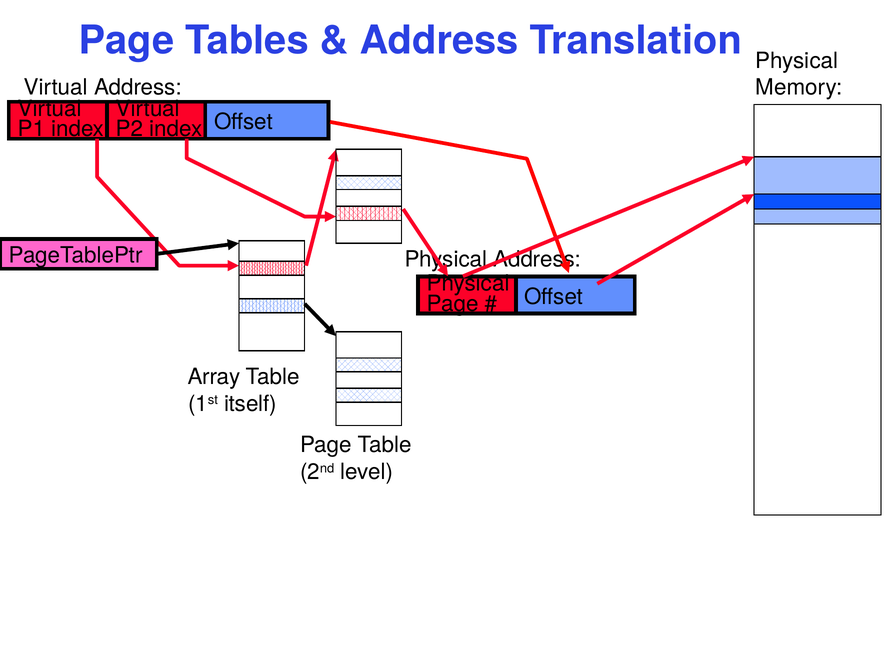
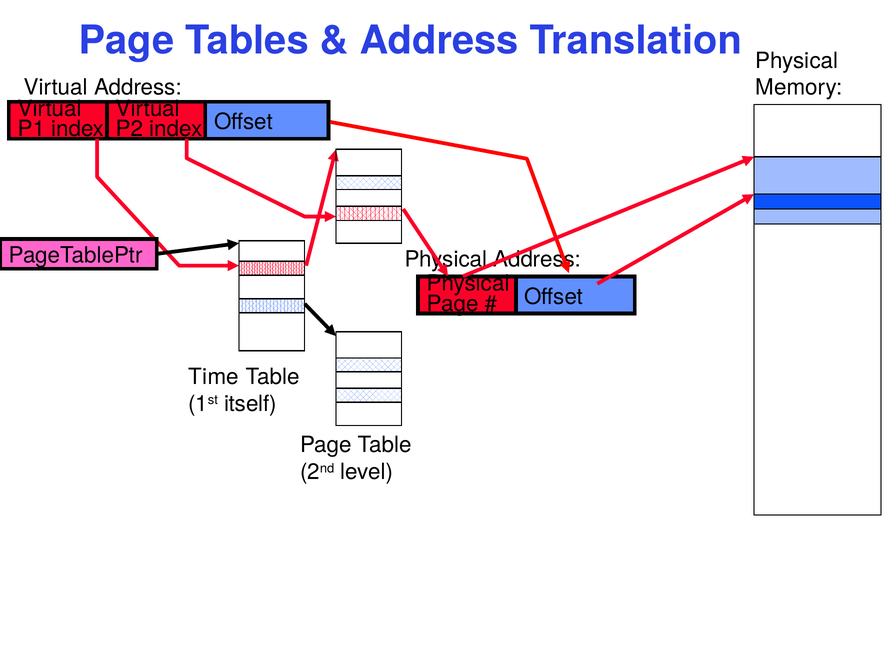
Array: Array -> Time (214, 377)
